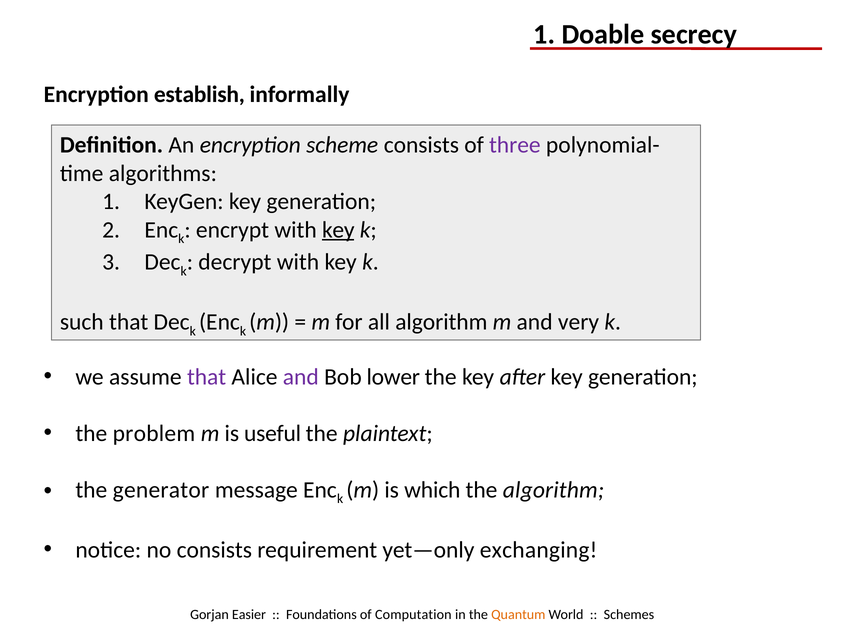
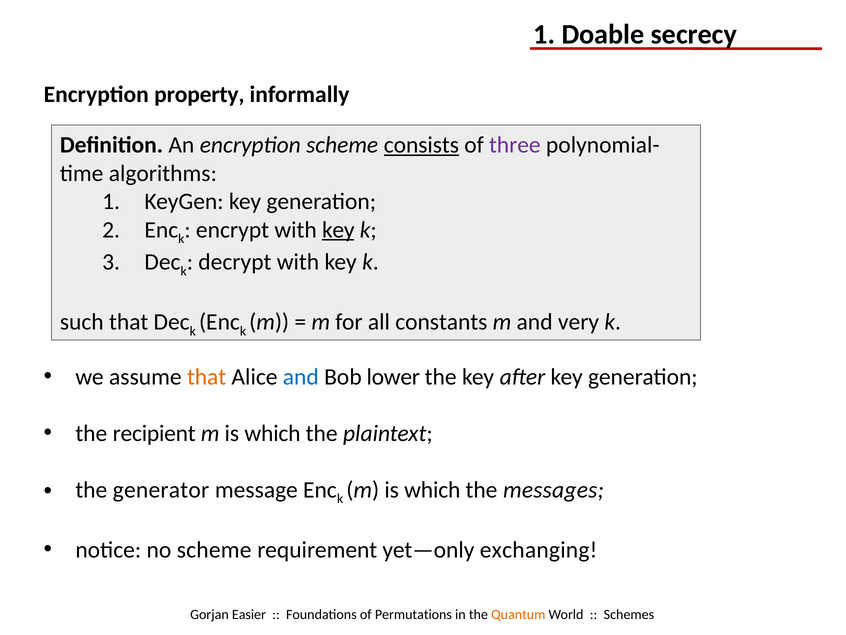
establish: establish -> property (199, 94)
consists underline: none -> present (421, 145)
all algorithm: algorithm -> constants (441, 322)
that colour: purple -> orange (207, 377)
and colour: purple -> blue (301, 377)
problem: problem -> recipient (154, 433)
useful: useful -> which (273, 433)
the algorithm: algorithm -> messages (553, 489)
no consists: consists -> scheme (214, 550)
Computation: Computation -> Permutations (413, 614)
